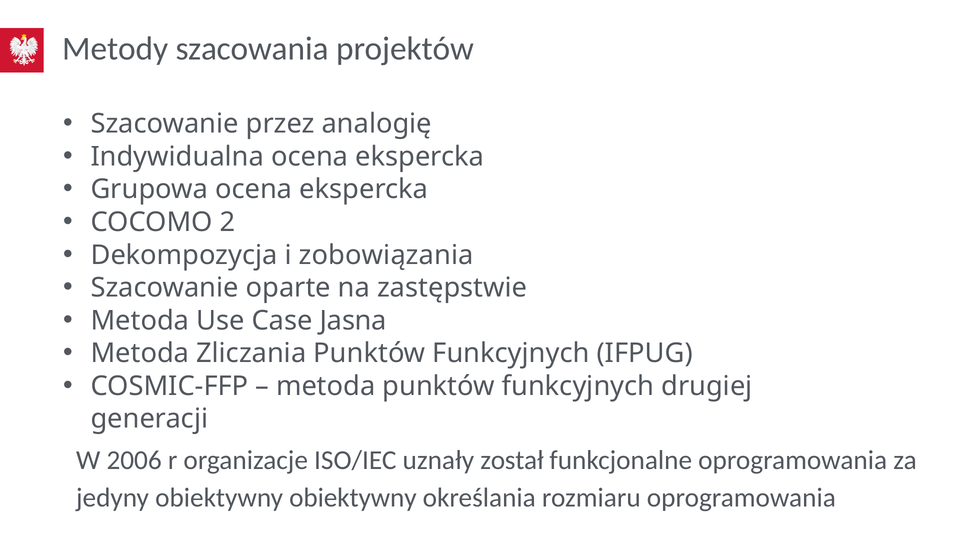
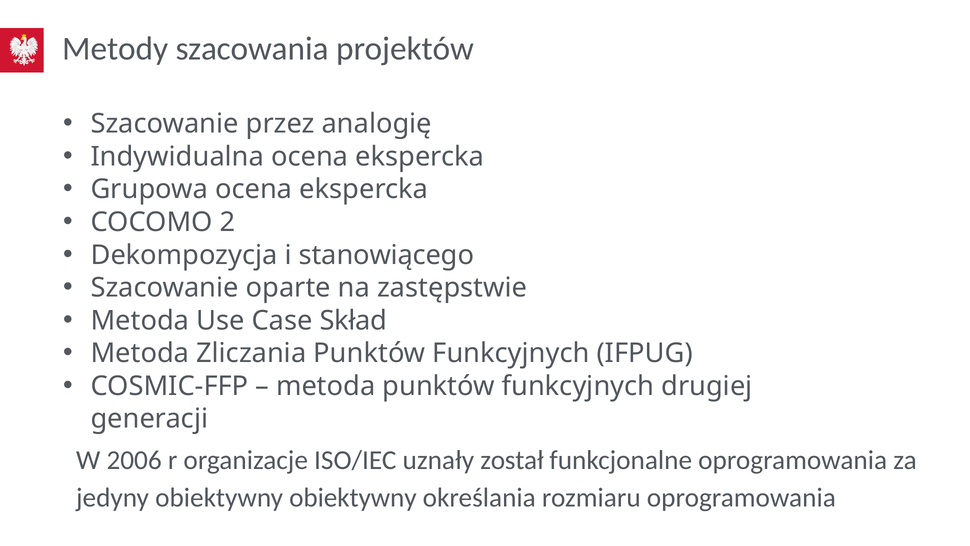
zobowiązania: zobowiązania -> stanowiącego (386, 255)
Jasna: Jasna -> Skład (353, 320)
